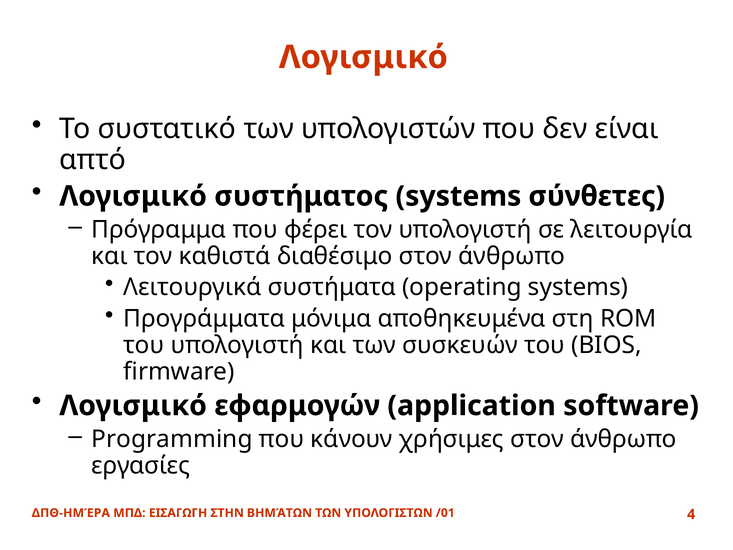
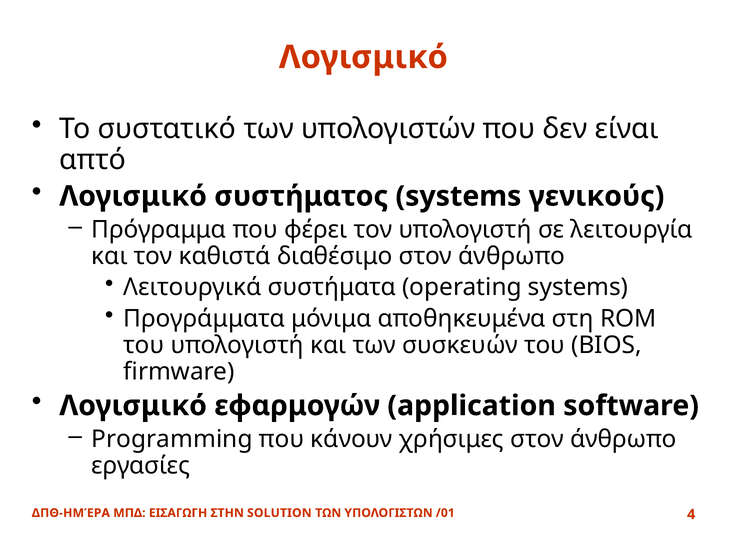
σύνθετες: σύνθετες -> γενικούς (597, 196)
ΒΗΜΆΤΩΝ: ΒΗΜΆΤΩΝ -> SOLUTION (279, 513)
